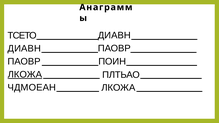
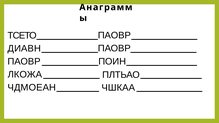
ДИАВН: ДИАВН -> ПАОВР (114, 35)
ЛКОЖА underline: present -> none (25, 75)
ЛКОЖА: ЛКОЖА -> ЧШКАА (118, 88)
